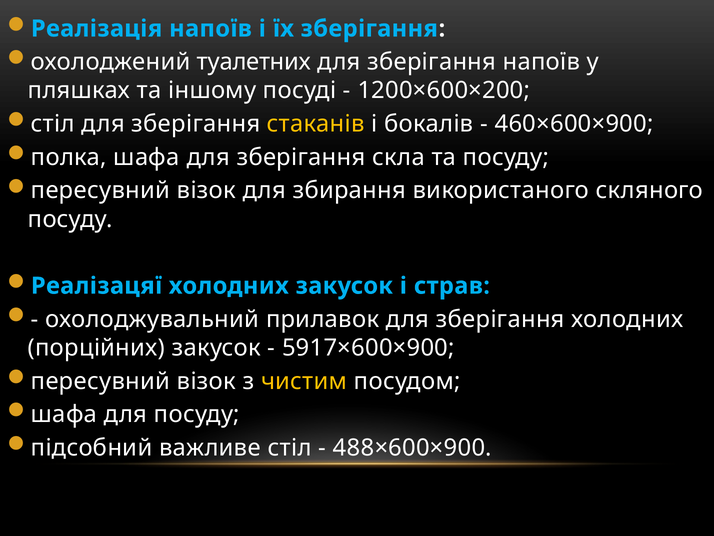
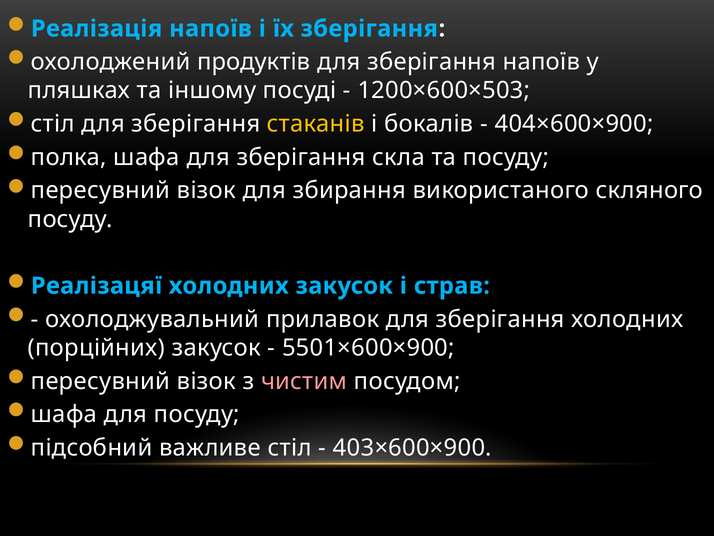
туалетних: туалетних -> продуктів (254, 62)
1200×600×200: 1200×600×200 -> 1200×600×503 (444, 91)
460×600×900: 460×600×900 -> 404×600×900 (574, 124)
5917×600×900: 5917×600×900 -> 5501×600×900 (368, 347)
чистим colour: yellow -> pink (304, 381)
488×600×900: 488×600×900 -> 403×600×900 (412, 447)
